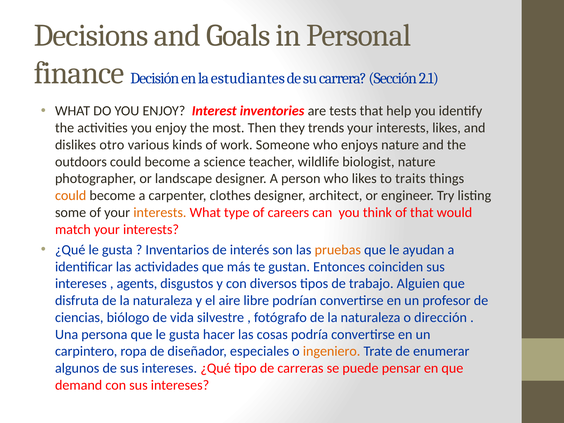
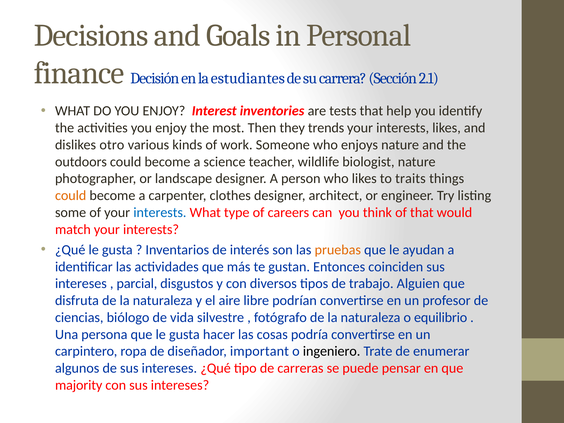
interests colour: orange -> blue (160, 212)
agents: agents -> parcial (137, 284)
dirección: dirección -> equilibrio (441, 317)
especiales: especiales -> important (259, 351)
ingeniero colour: orange -> black (332, 351)
demand: demand -> majority (79, 385)
